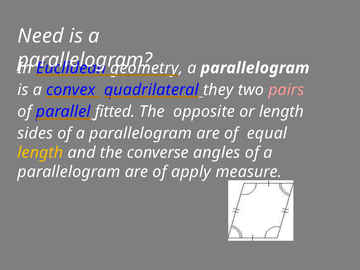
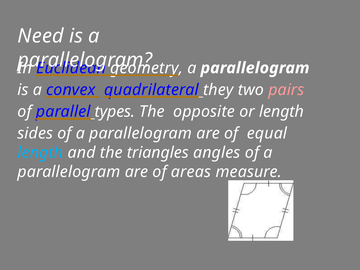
fitted: fitted -> types (115, 112)
length colour: yellow -> light blue (40, 153)
converse: converse -> triangles (158, 153)
apply: apply -> areas (191, 172)
